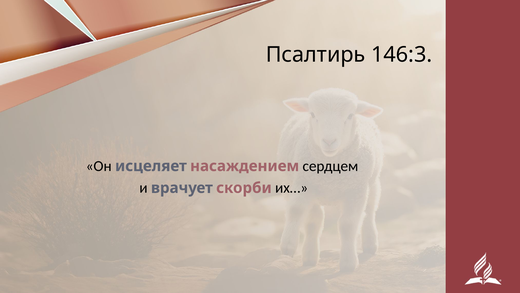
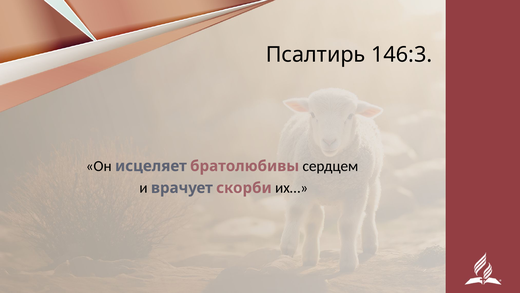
насаждением: насаждением -> братолюбивы (245, 166)
